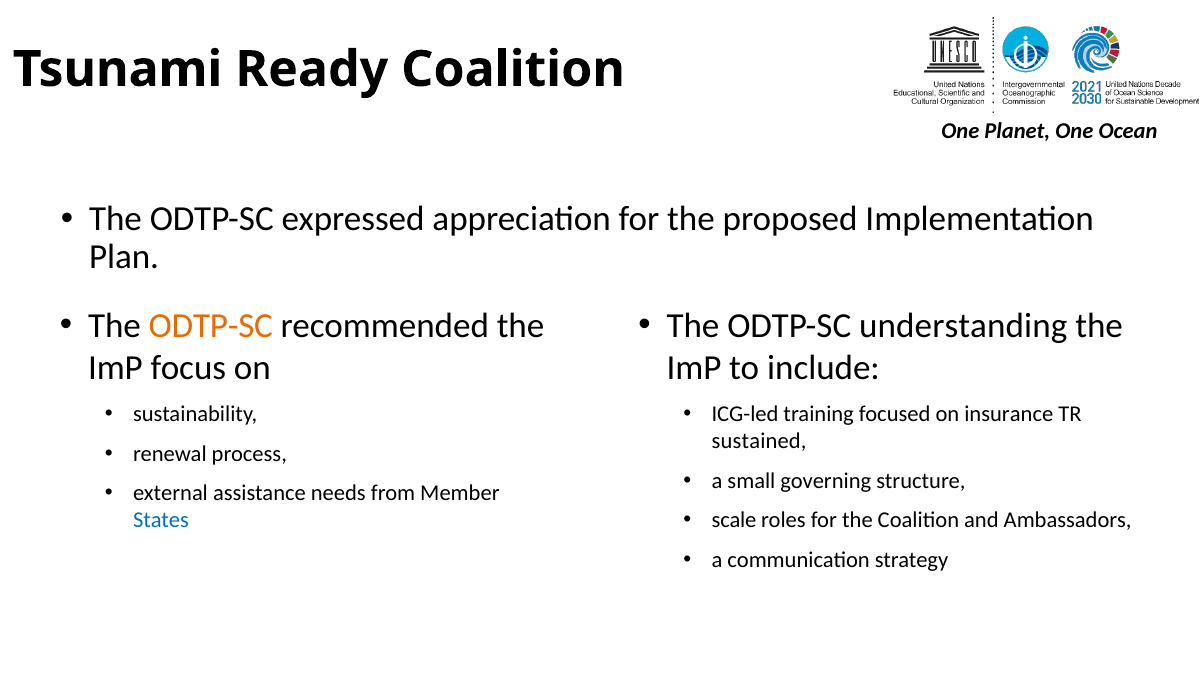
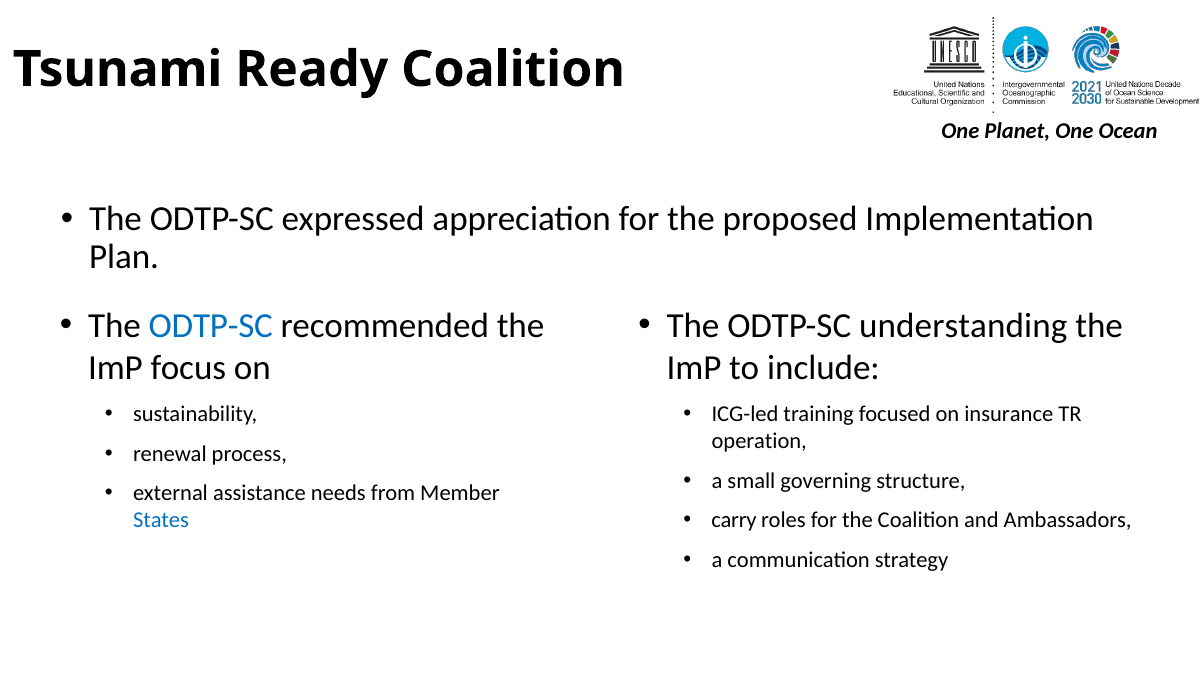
ODTP-SC colour: orange -> blue (211, 326)
sustained: sustained -> operation (759, 441)
scale: scale -> carry (734, 520)
